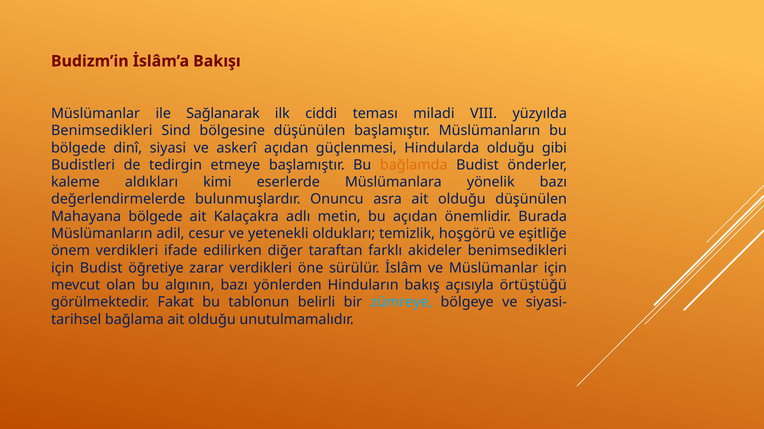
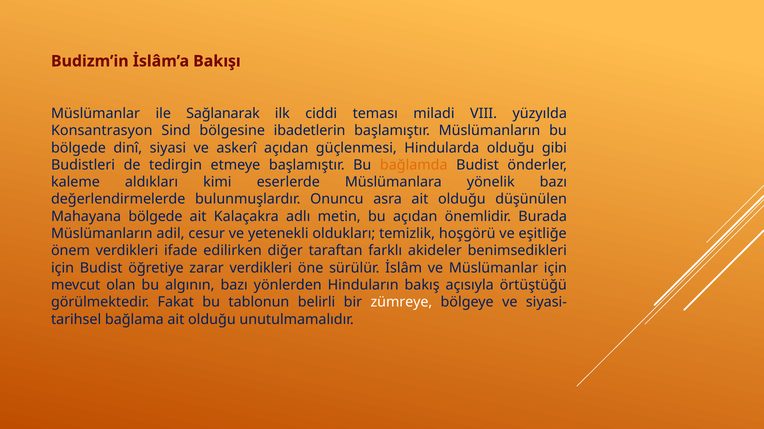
Benimsedikleri: Benimsedikleri -> Konsantrasyon (102, 131)
bölgesine düşünülen: düşünülen -> ibadetlerin (310, 131)
zümreye colour: light blue -> white (401, 303)
